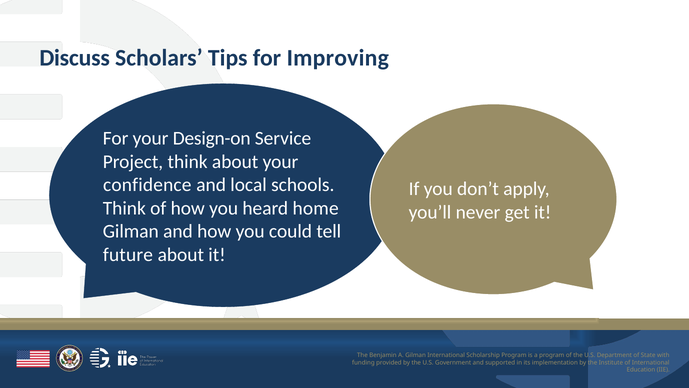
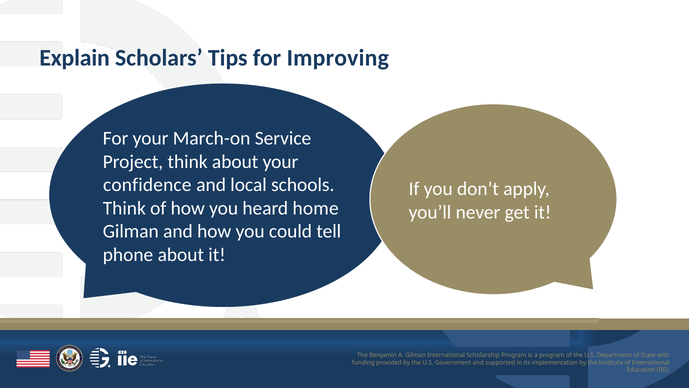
Discuss: Discuss -> Explain (75, 58)
Design-on: Design-on -> March-on (212, 138)
future: future -> phone (128, 255)
